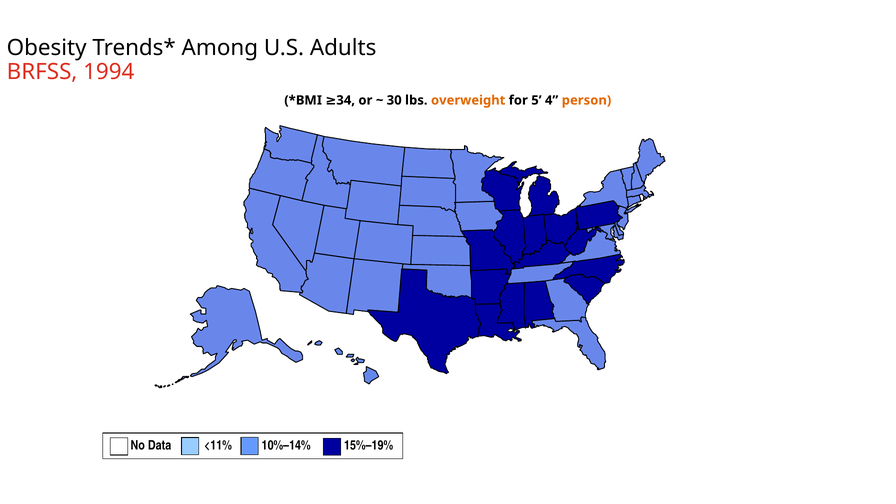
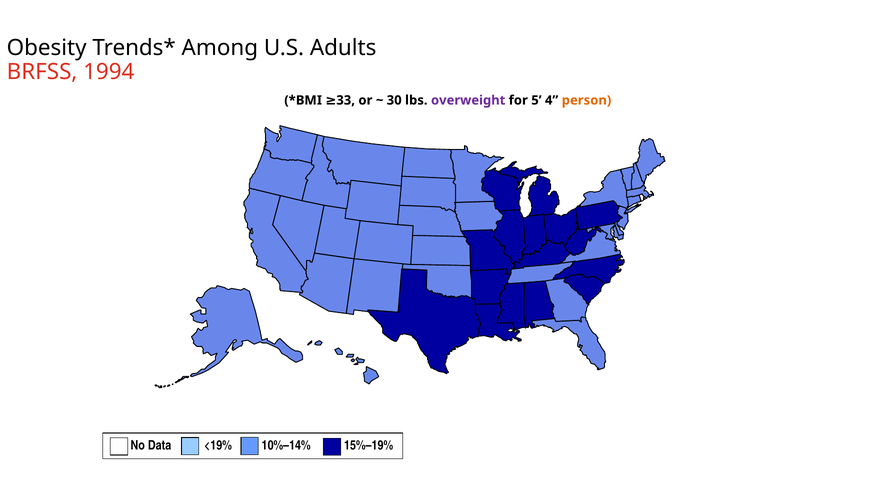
34: 34 -> 33 (346, 100)
overweight colour: orange -> purple (468, 100)
<11%: <11% -> <19% (218, 445)
